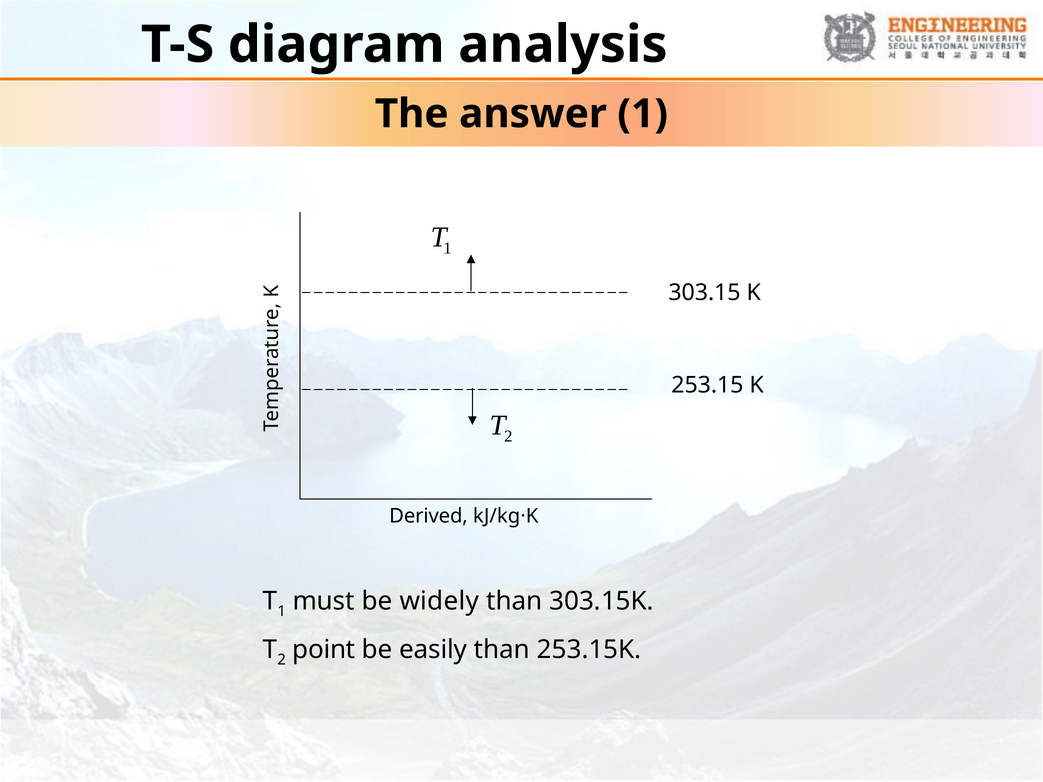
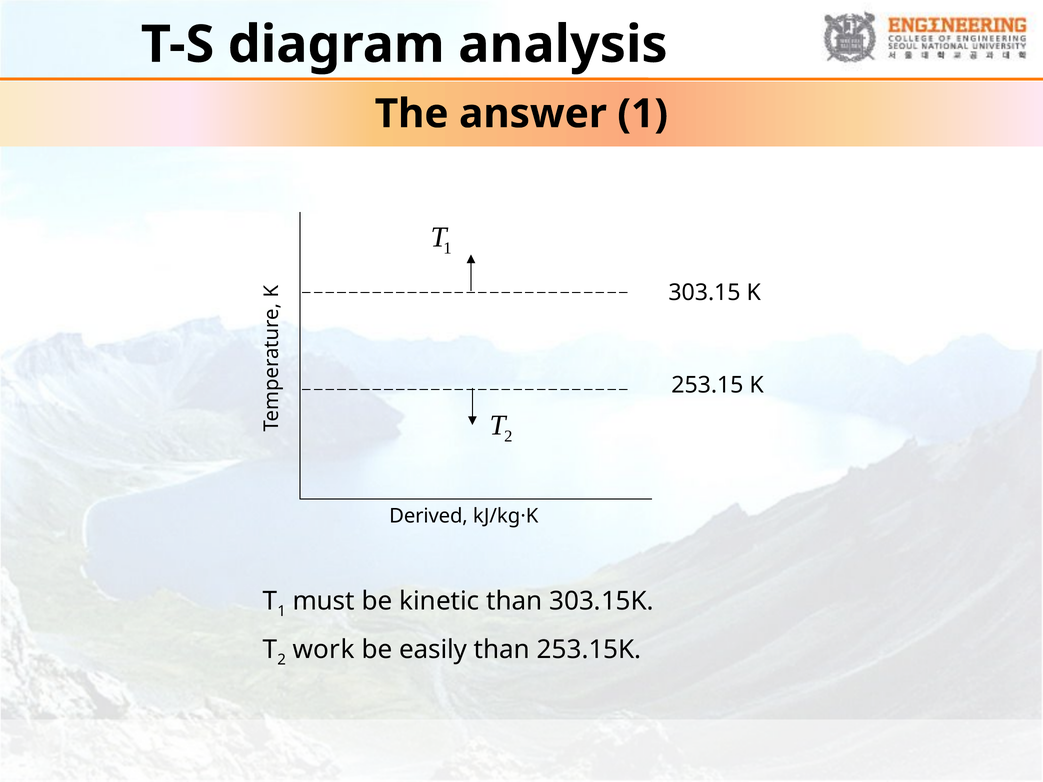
widely: widely -> kinetic (439, 601)
point: point -> work (324, 650)
